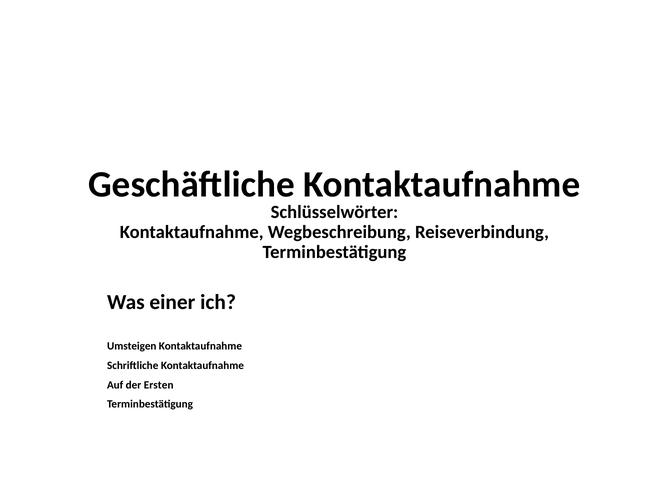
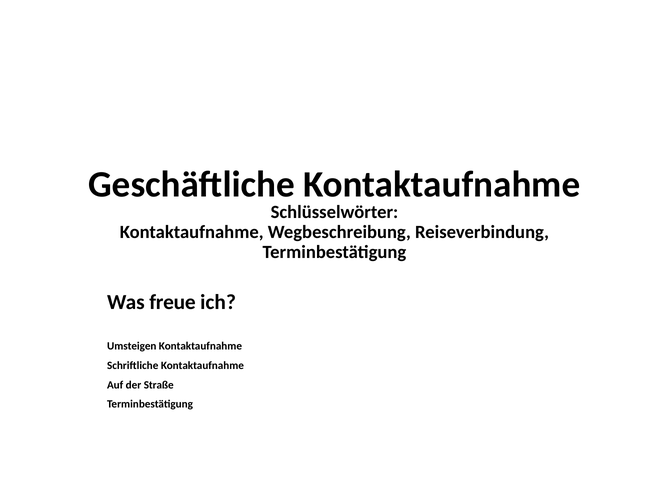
einer: einer -> freue (172, 302)
Ersten: Ersten -> Straße (159, 385)
